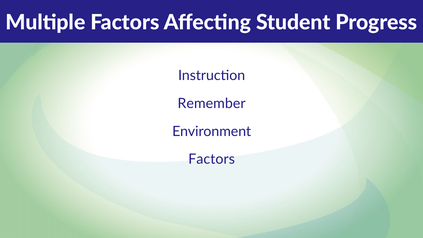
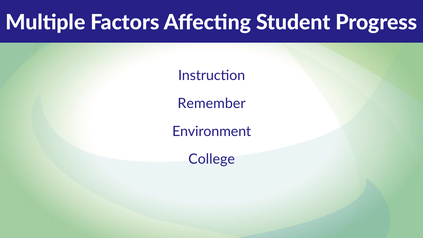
Factors: Factors -> College (212, 159)
